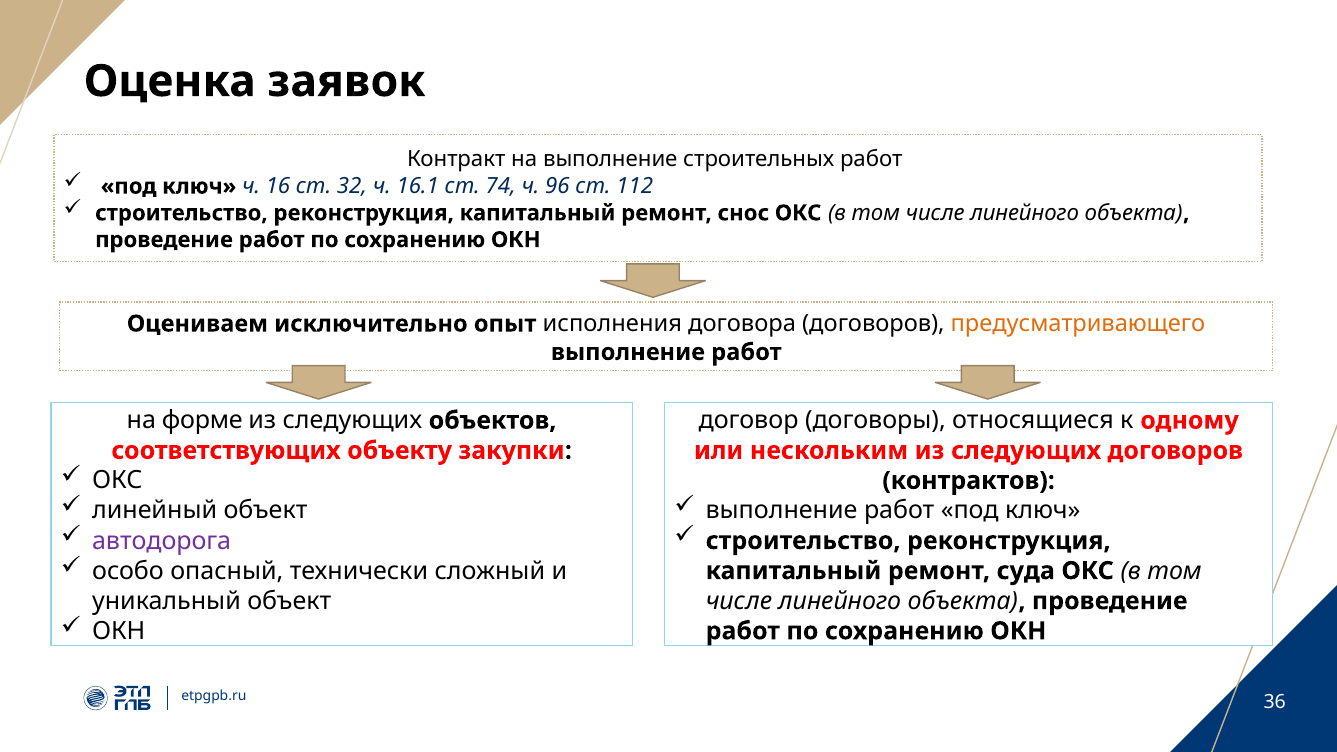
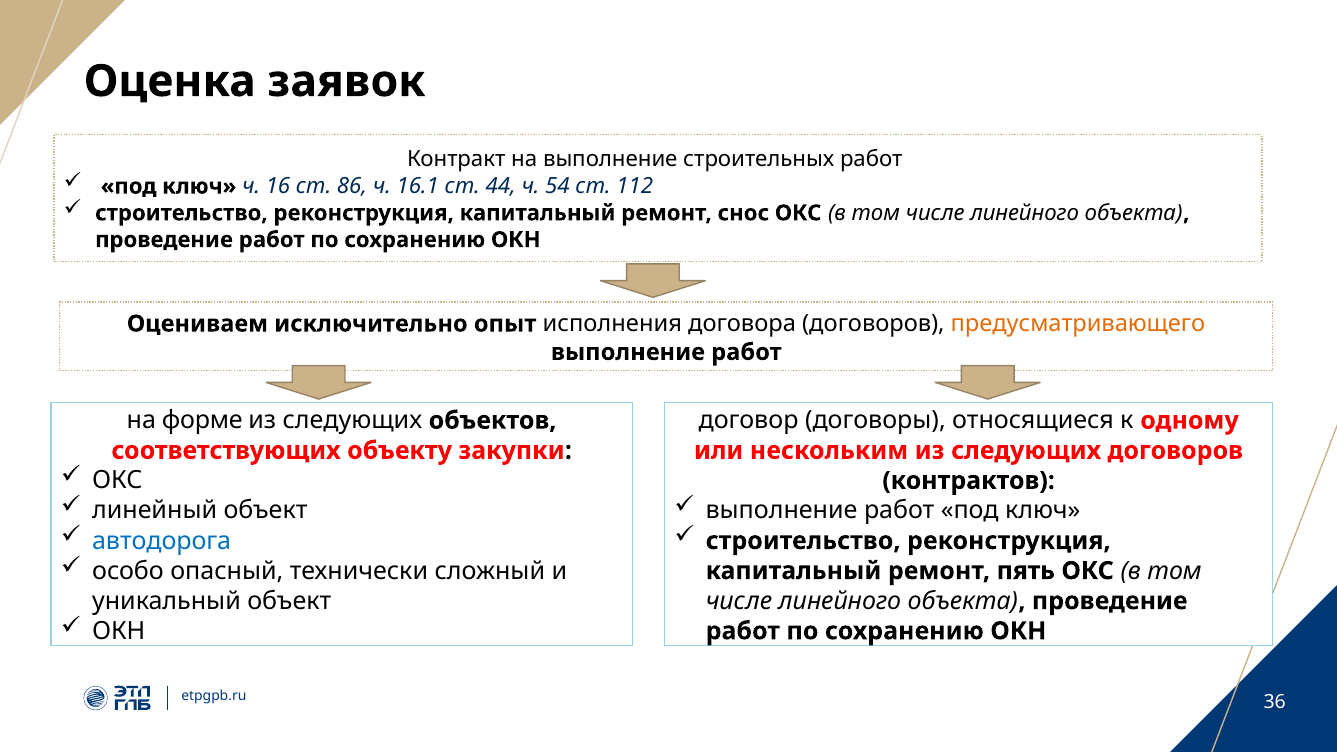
32: 32 -> 86 (352, 186)
74: 74 -> 44 (501, 186)
96: 96 -> 54 (557, 186)
автодорога colour: purple -> blue (162, 541)
суда: суда -> пять (1026, 571)
